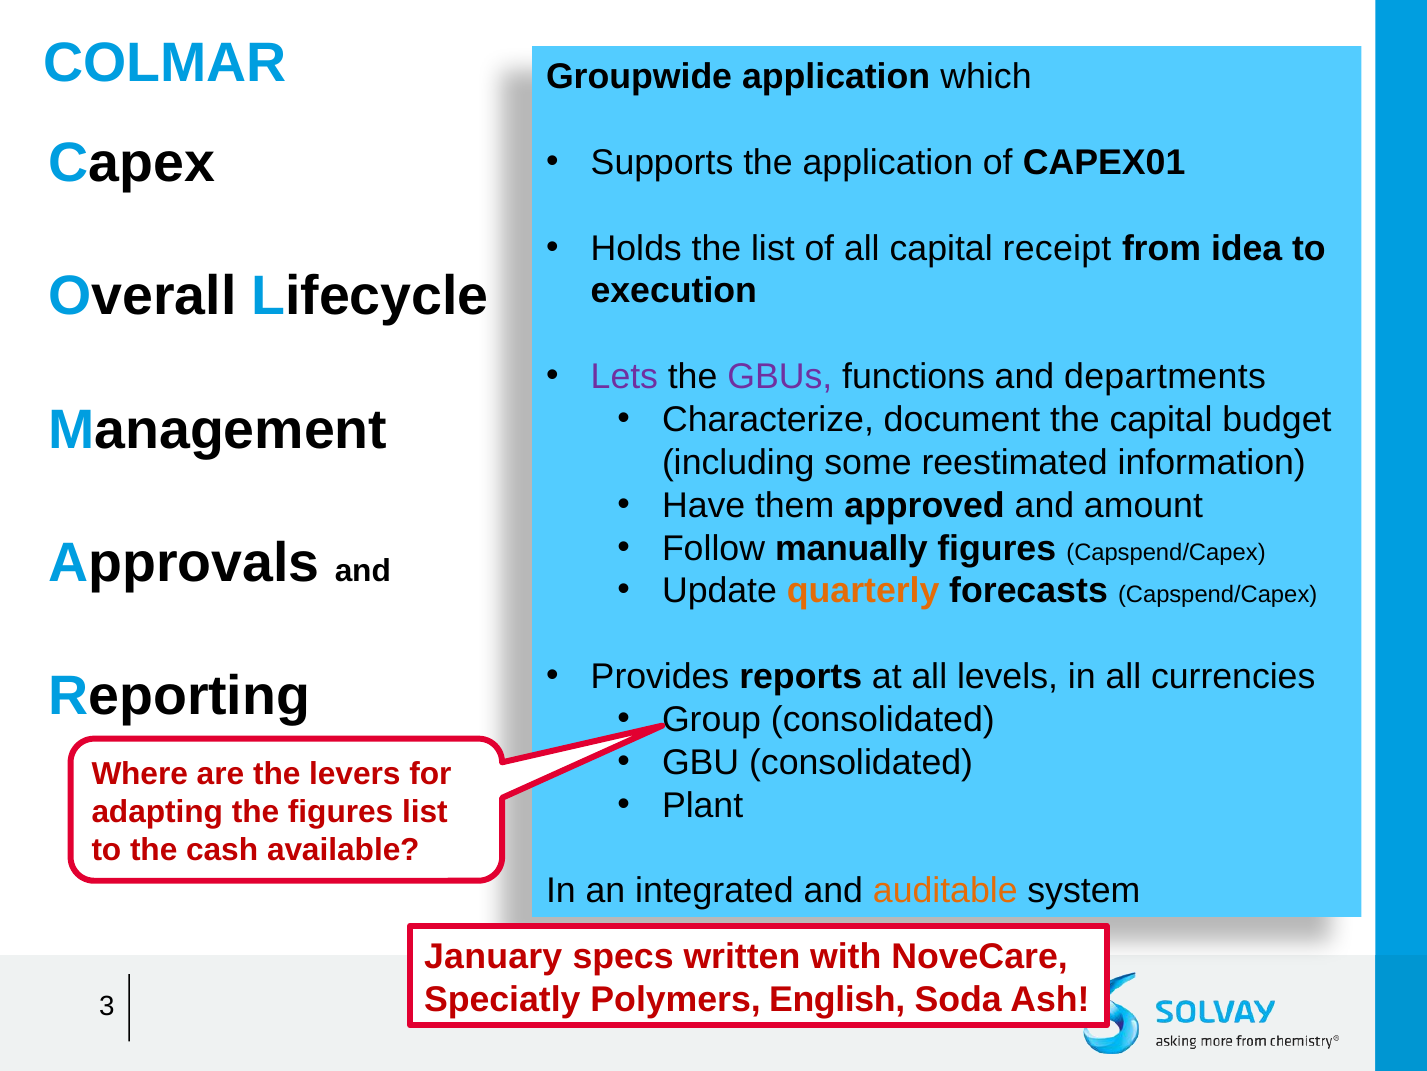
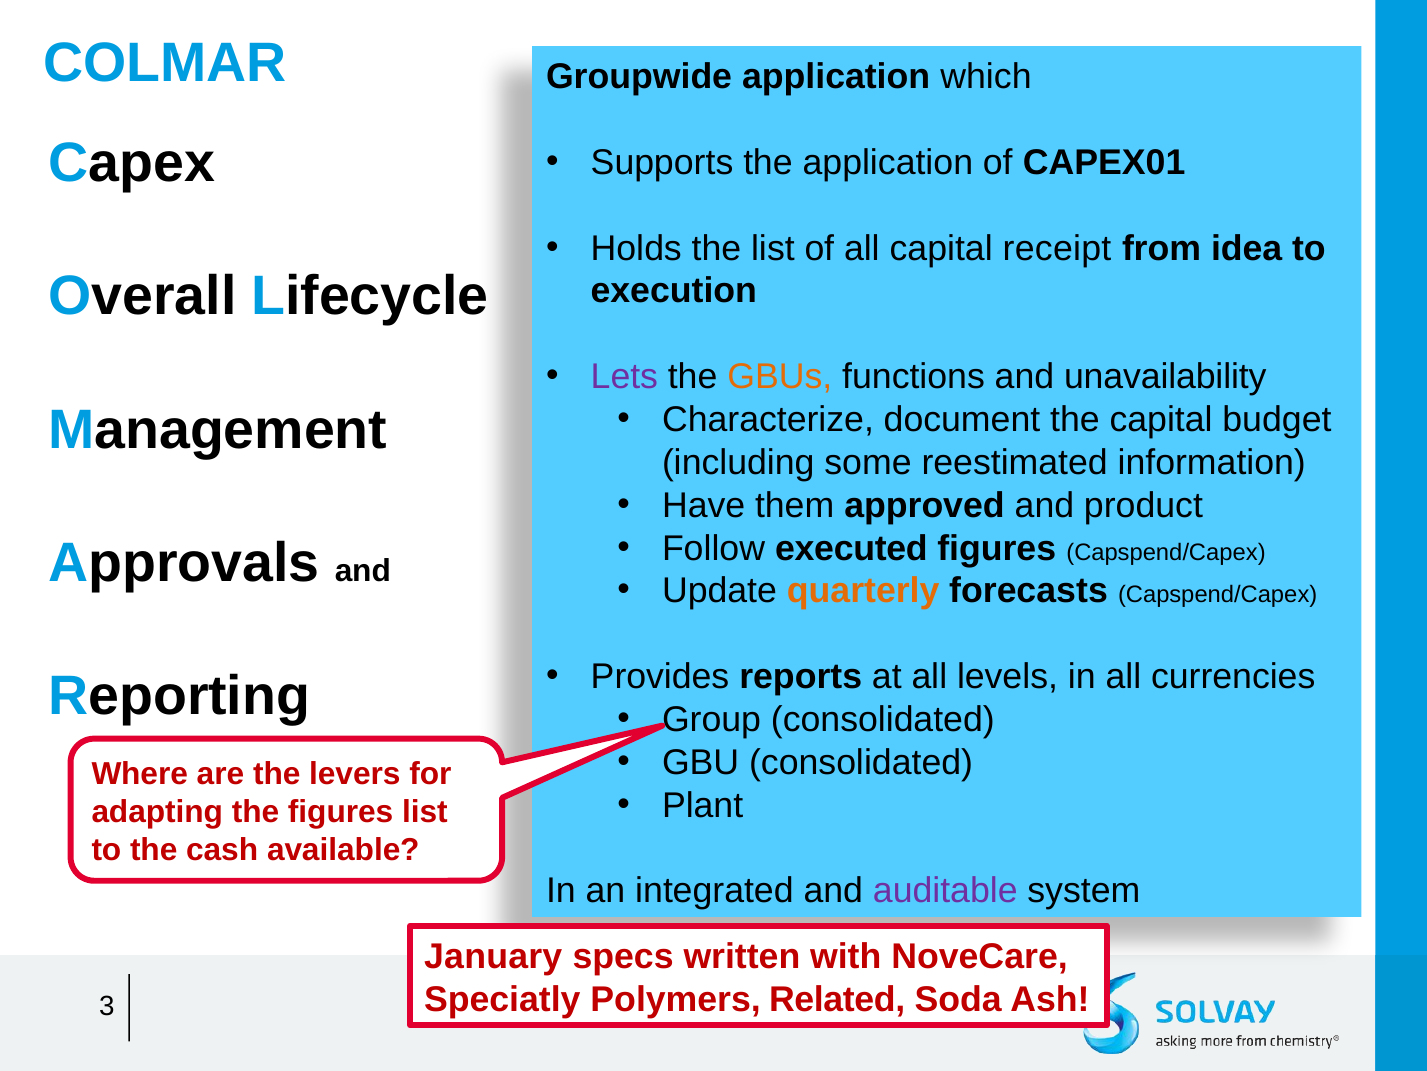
GBUs colour: purple -> orange (780, 377)
departments: departments -> unavailability (1165, 377)
amount: amount -> product (1143, 505)
manually: manually -> executed (851, 548)
auditable colour: orange -> purple (945, 890)
English: English -> Related (837, 999)
